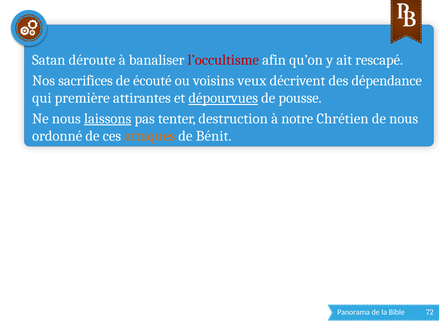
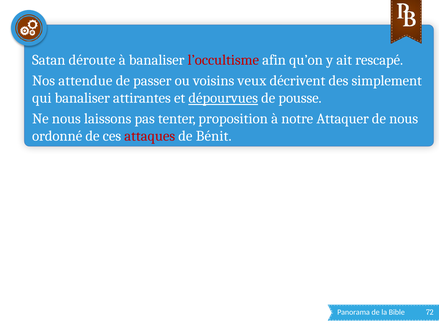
sacrifices: sacrifices -> attendue (85, 81)
écouté: écouté -> passer (152, 81)
dépendance: dépendance -> simplement (387, 81)
qui première: première -> banaliser (82, 98)
laissons underline: present -> none (108, 119)
destruction: destruction -> proposition (233, 119)
Chrétien: Chrétien -> Attaquer (343, 119)
attaques colour: orange -> red (150, 136)
